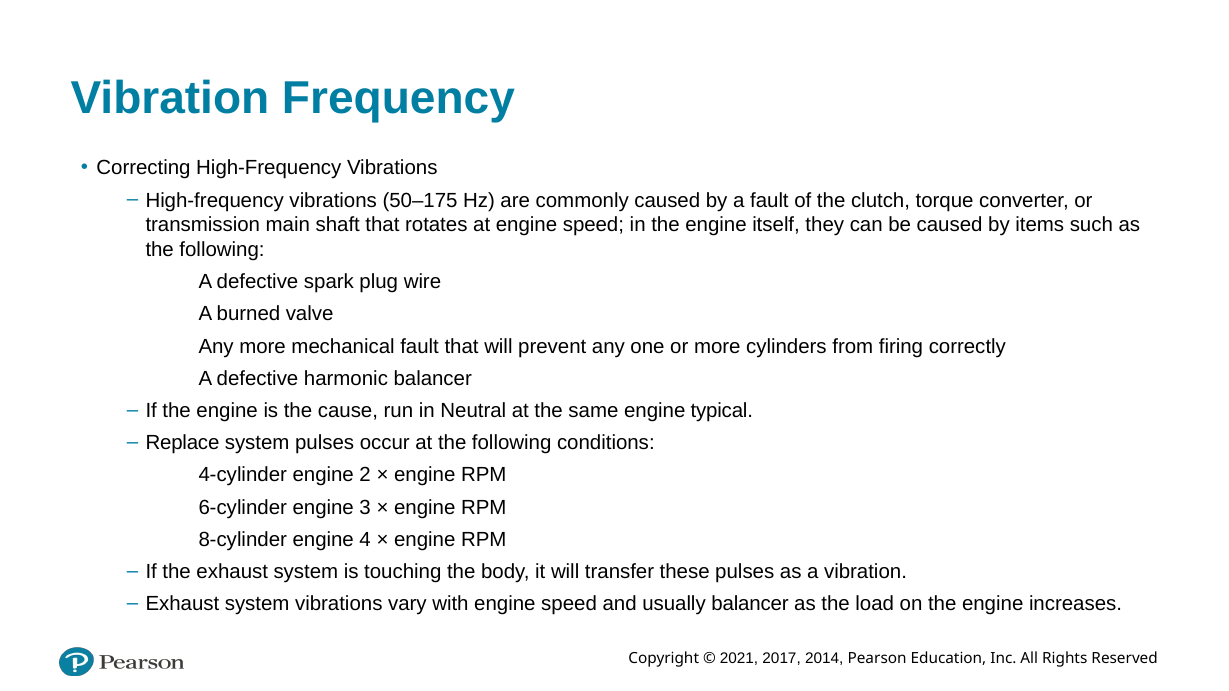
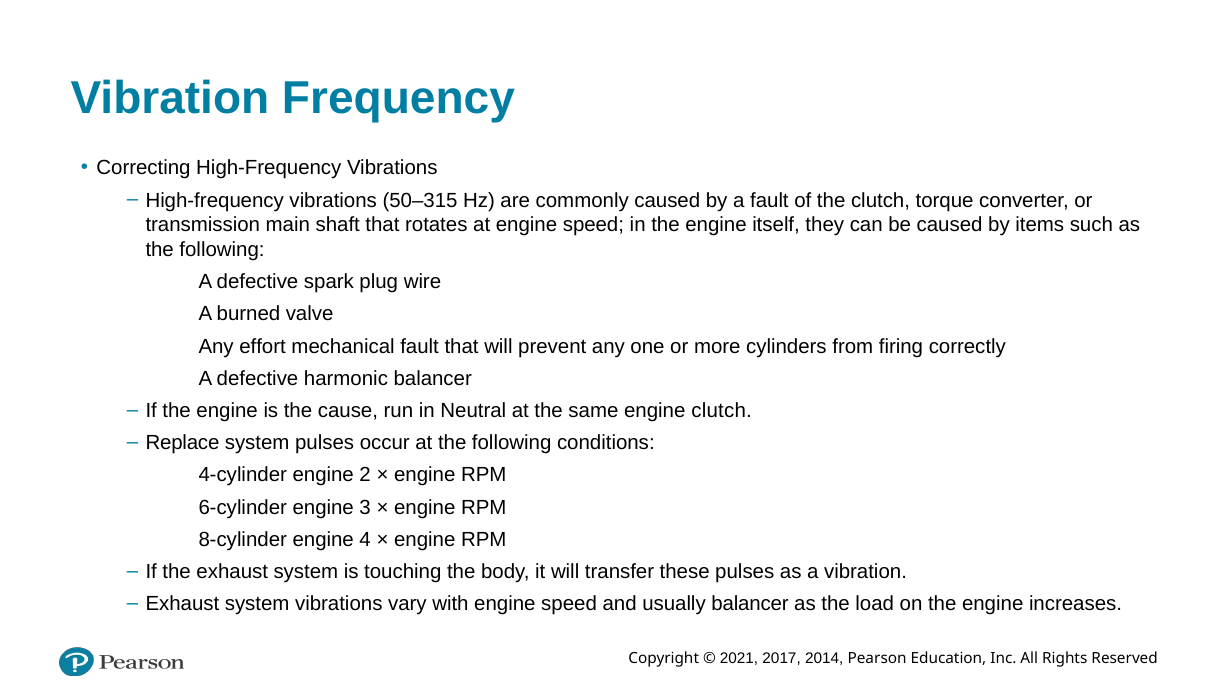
50–175: 50–175 -> 50–315 (420, 200)
more: more -> effort (263, 346)
engine typical: typical -> clutch (722, 411)
